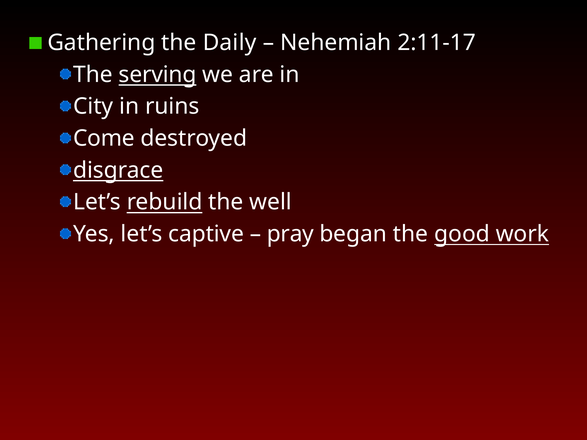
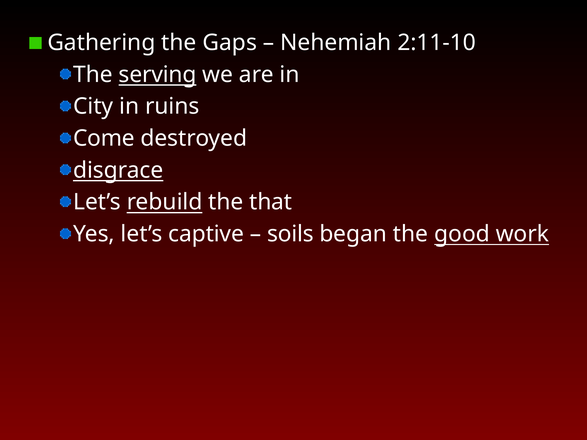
Daily: Daily -> Gaps (230, 43)
2:11-17: 2:11-17 -> 2:11-10 (437, 43)
well: well -> that (271, 202)
pray: pray -> soils (290, 234)
